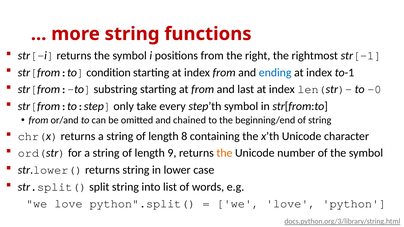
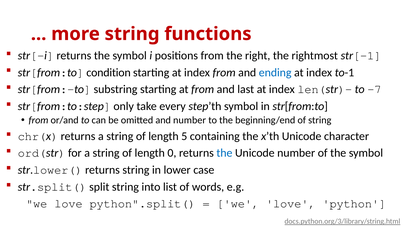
-0: -0 -> -7 (374, 89)
and chained: chained -> number (190, 120)
8: 8 -> 5 (184, 136)
9: 9 -> 0 (172, 153)
the colour: orange -> blue (224, 153)
